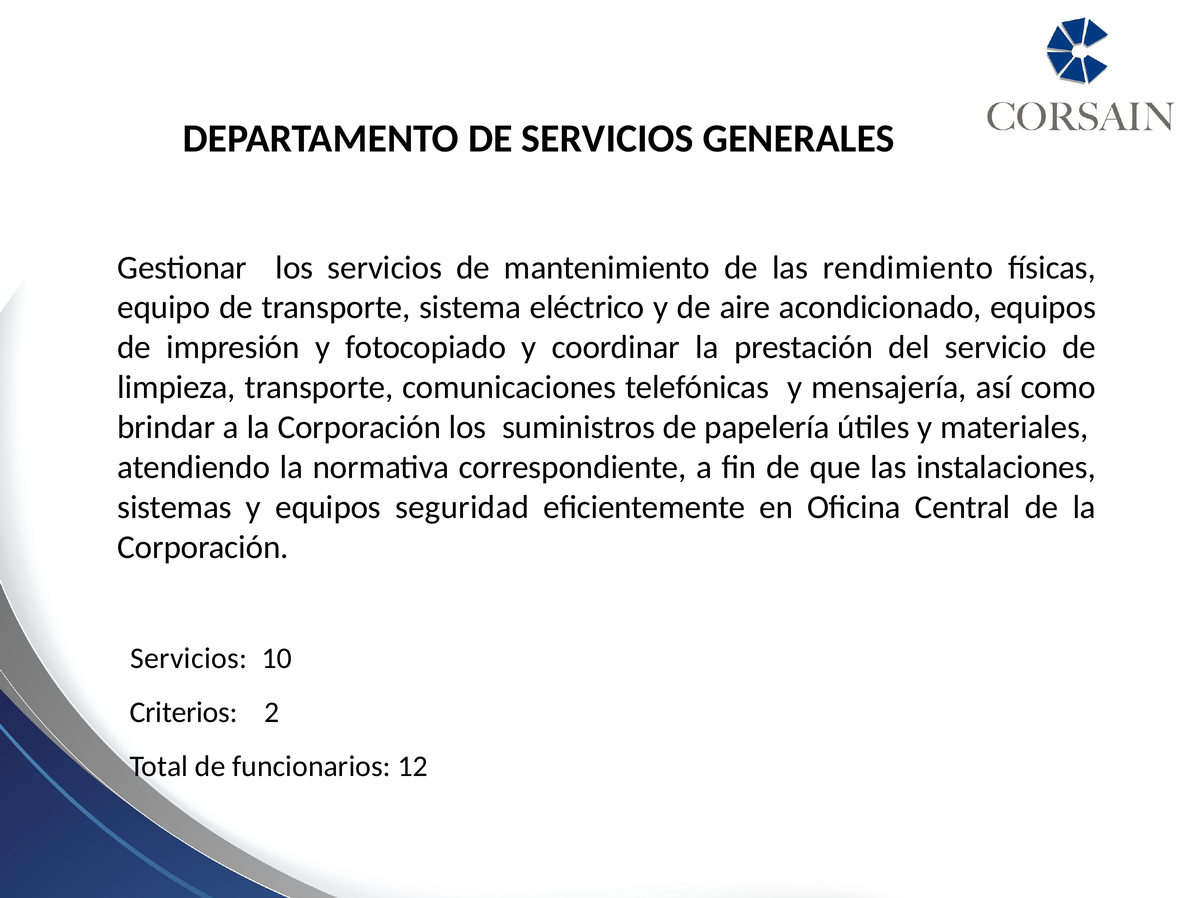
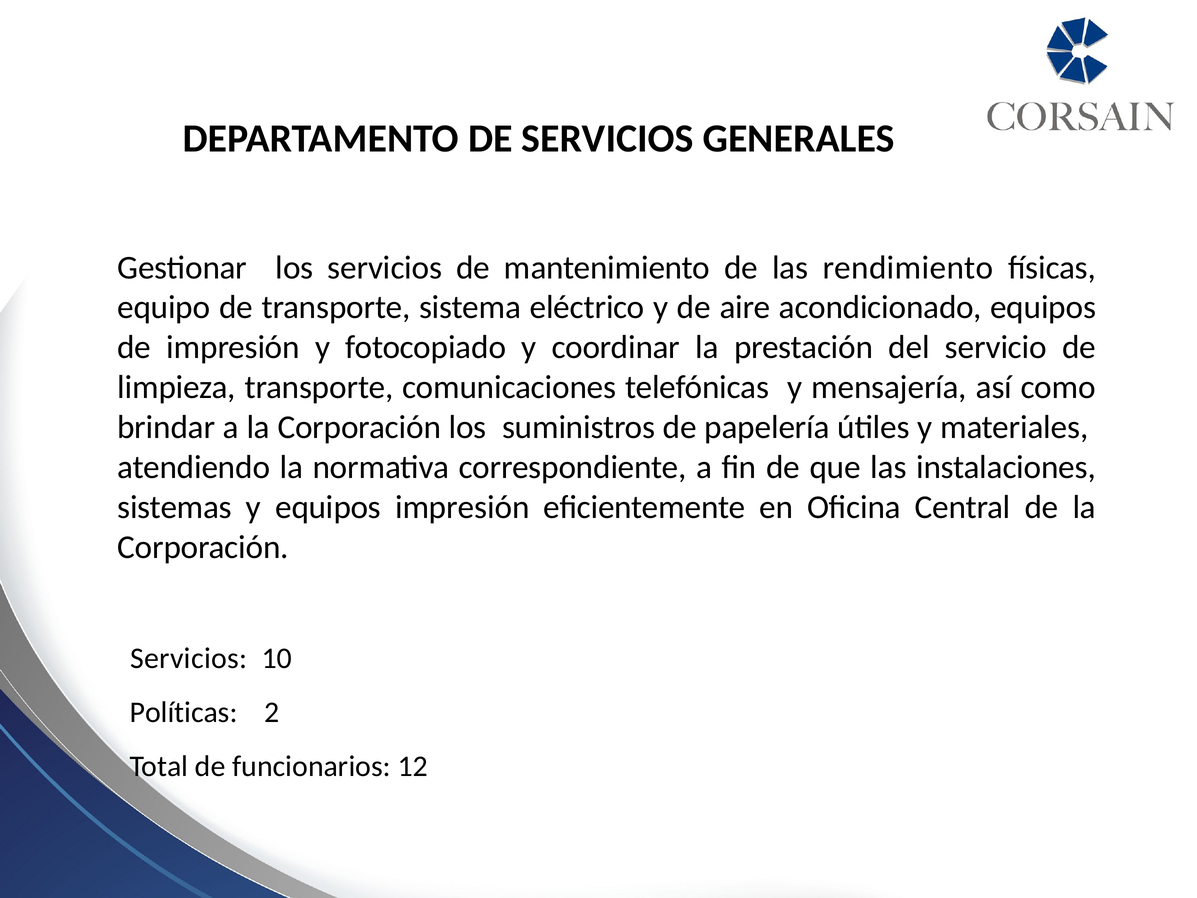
equipos seguridad: seguridad -> impresión (462, 507)
Criterios: Criterios -> Políticas (184, 712)
